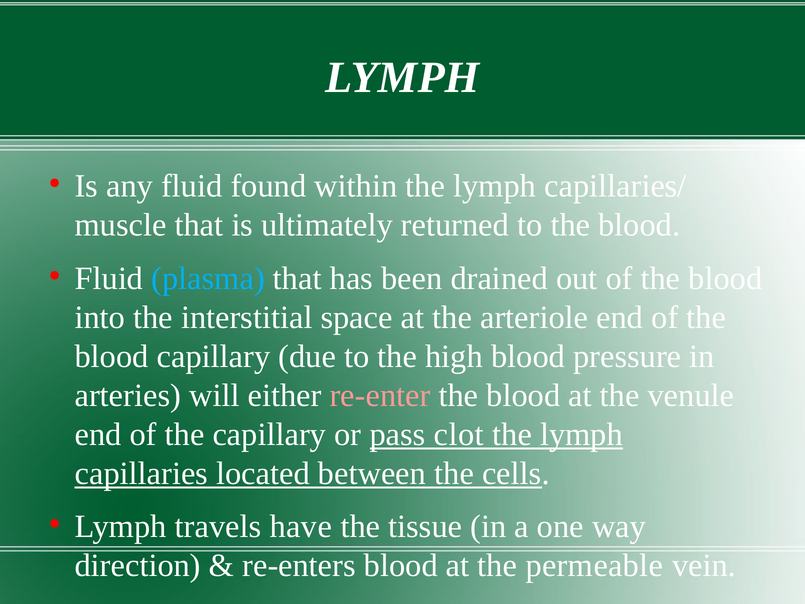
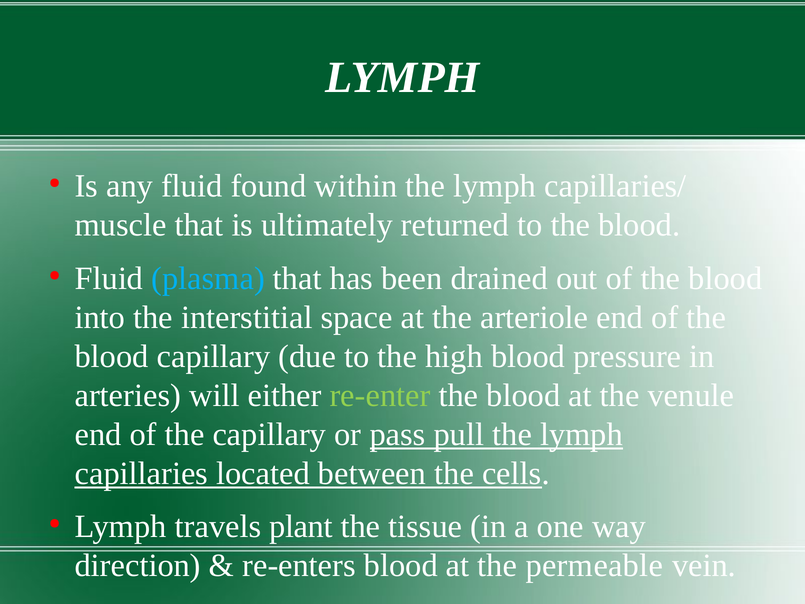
re-enter colour: pink -> light green (380, 395)
clot: clot -> pull (459, 434)
have: have -> plant (301, 526)
